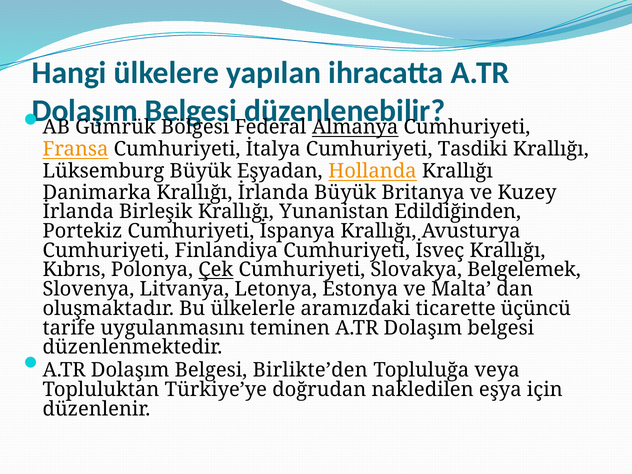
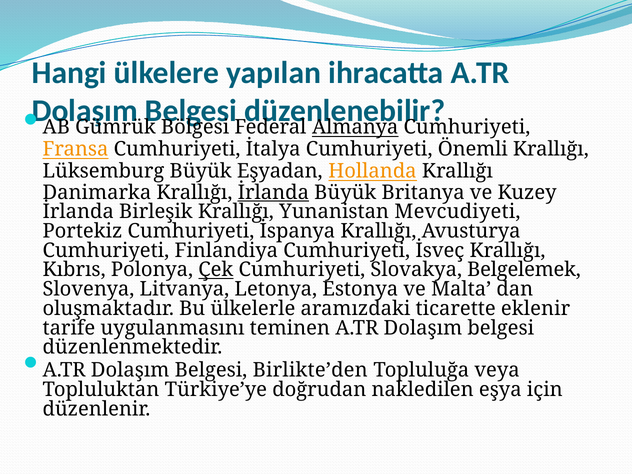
Tasdiki: Tasdiki -> Önemli (473, 149)
İrlanda underline: none -> present (273, 192)
Edildiğinden: Edildiğinden -> Mevcudiyeti (458, 212)
üçüncü: üçüncü -> eklenir (536, 309)
